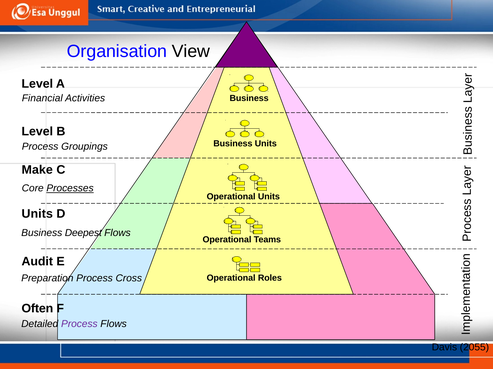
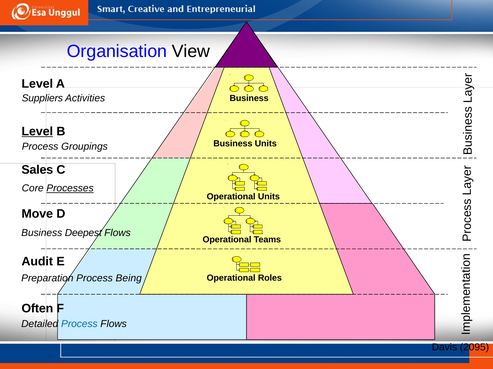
Financial: Financial -> Suppliers (42, 98)
Level underline: none -> present (37, 132)
Make: Make -> Sales (37, 170)
Units: Units -> Move (37, 214)
Cross: Cross -> Being (129, 279)
Process colour: purple -> blue (79, 324)
2055: 2055 -> 2095 (474, 348)
